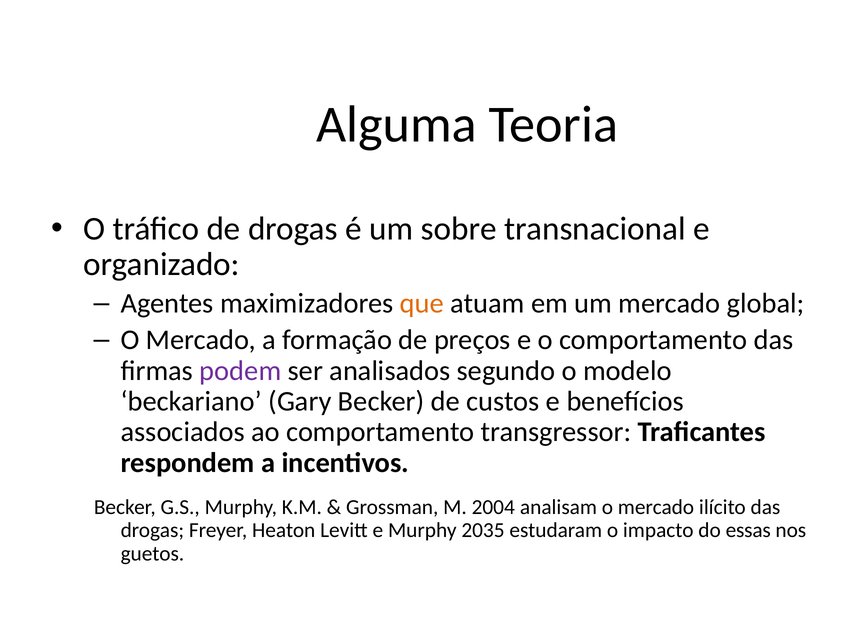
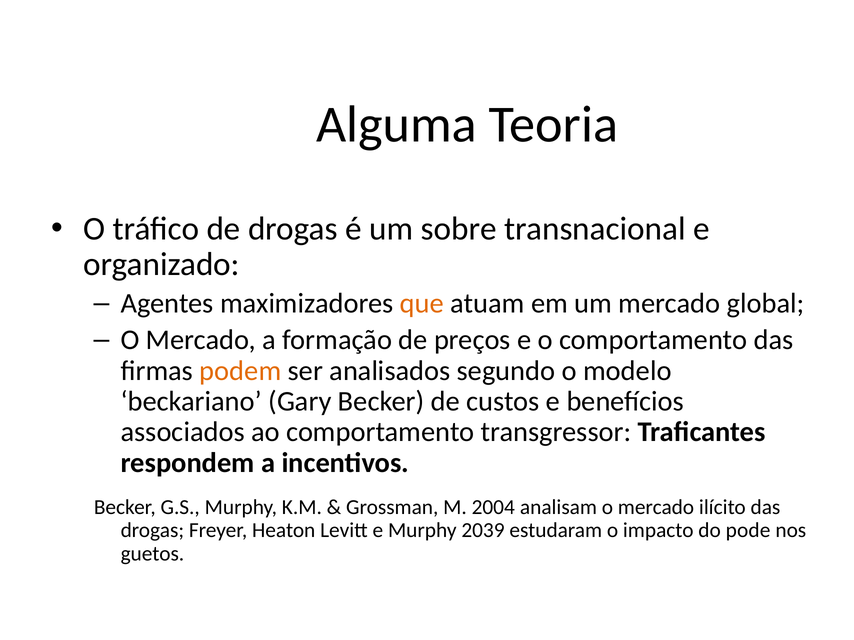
podem colour: purple -> orange (240, 371)
2035: 2035 -> 2039 (483, 531)
essas: essas -> pode (748, 531)
